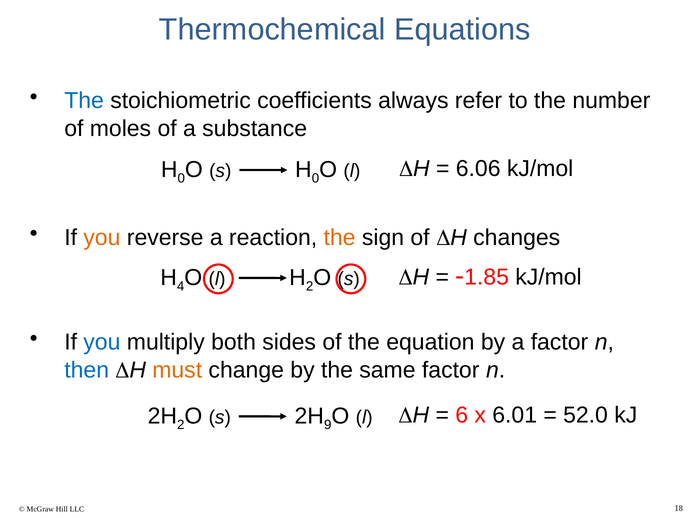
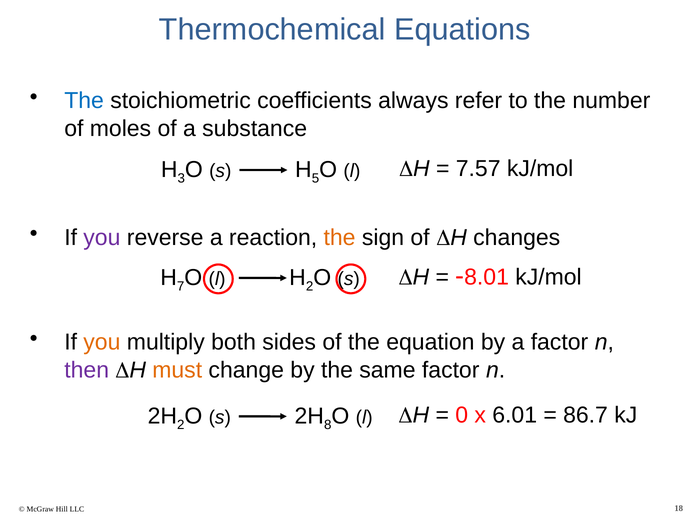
0: 0 -> 3 (181, 178)
0: 0 -> 5 (316, 178)
6.06: 6.06 -> 7.57 (478, 169)
you colour: orange -> purple (102, 237)
4: 4 -> 7 (181, 286)
1.85: 1.85 -> 8.01 (487, 277)
you colour: blue -> orange (102, 342)
then colour: blue -> purple (87, 370)
9: 9 -> 8 (328, 424)
6: 6 -> 0 (462, 415)
52.0: 52.0 -> 86.7 (586, 415)
